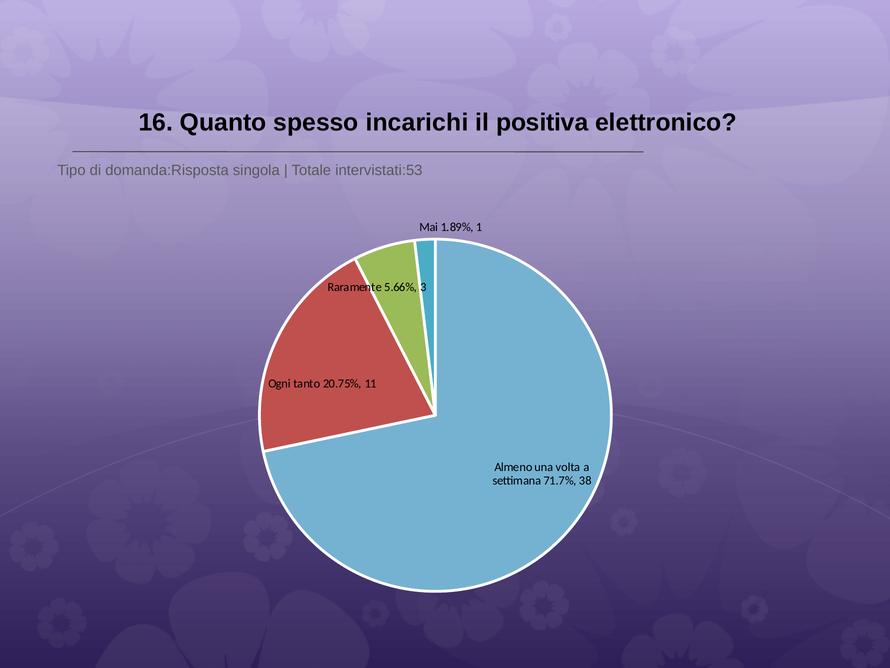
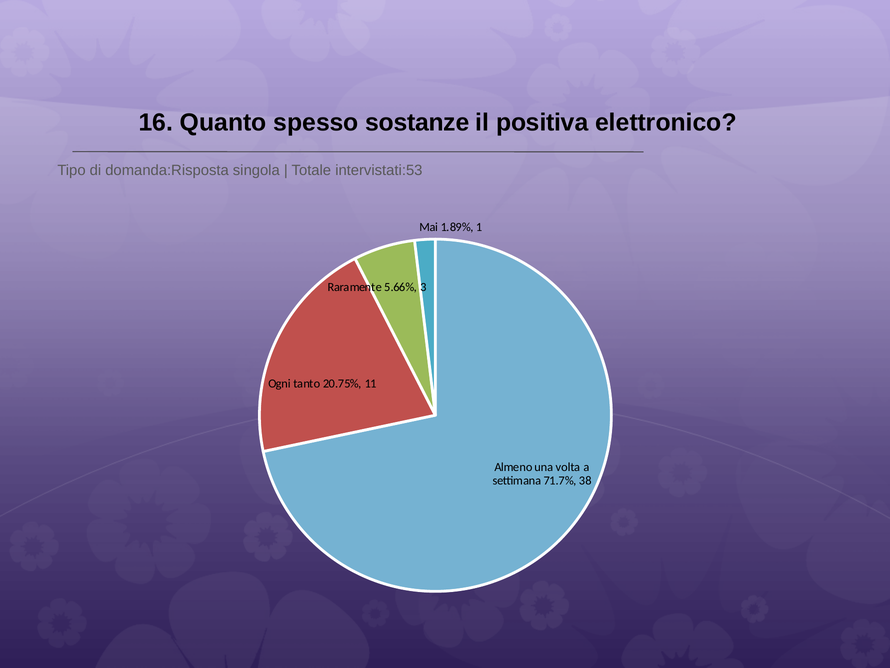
incarichi: incarichi -> sostanze (417, 123)
